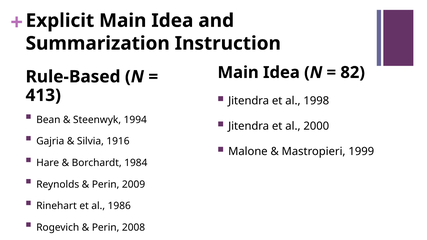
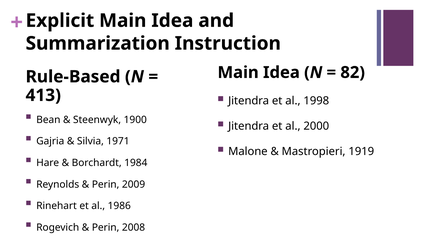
1994: 1994 -> 1900 (135, 120)
1916: 1916 -> 1971 (118, 141)
1999: 1999 -> 1919 (361, 151)
